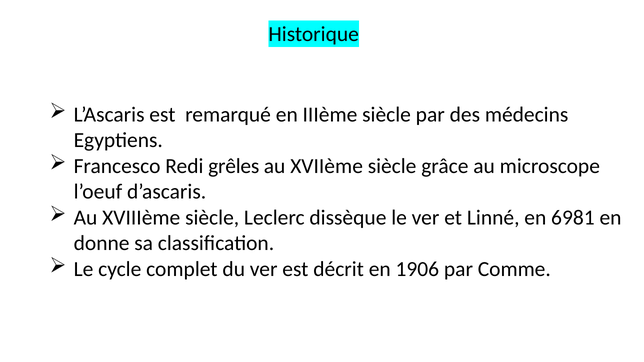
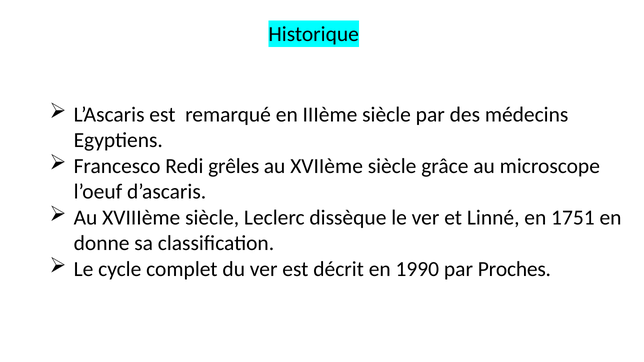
6981: 6981 -> 1751 (573, 218)
1906: 1906 -> 1990 (417, 269)
Comme: Comme -> Proches (514, 269)
